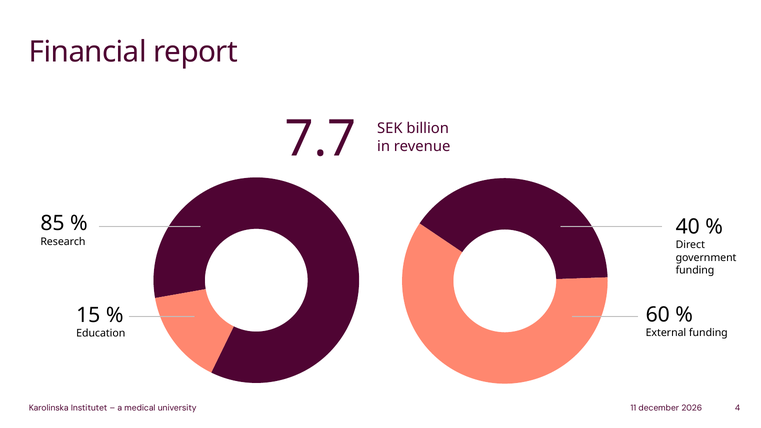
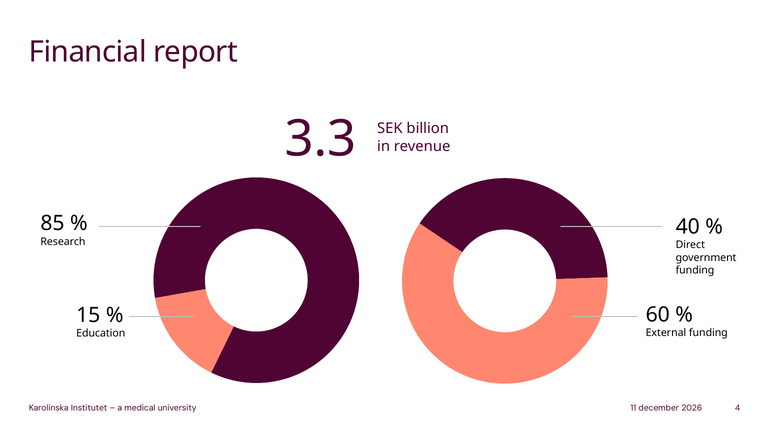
7.7: 7.7 -> 3.3 (320, 139)
